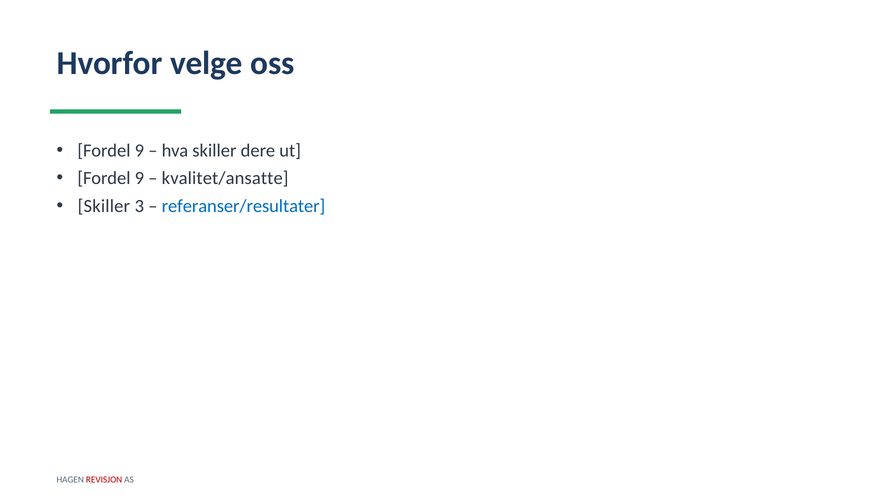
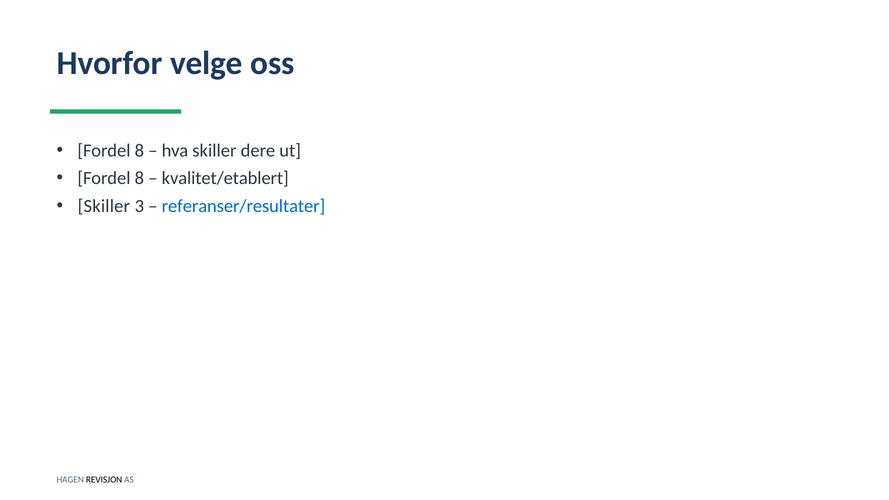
9: 9 -> 8 (139, 151)
9: 9 -> 8 (139, 178)
kvalitet/ansatte: kvalitet/ansatte -> kvalitet/etablert (225, 178)
REVISJON colour: red -> black (104, 480)
